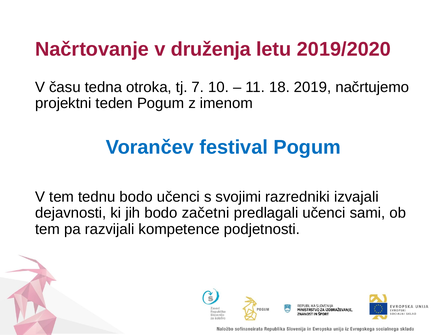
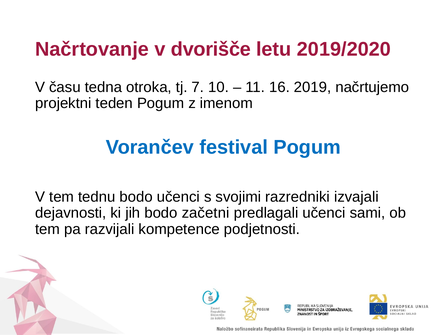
druženja: druženja -> dvorišče (211, 49)
18: 18 -> 16 (279, 87)
